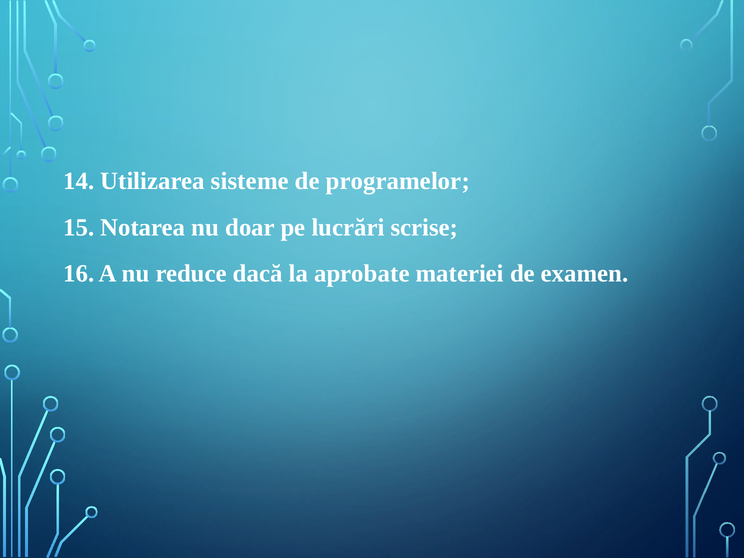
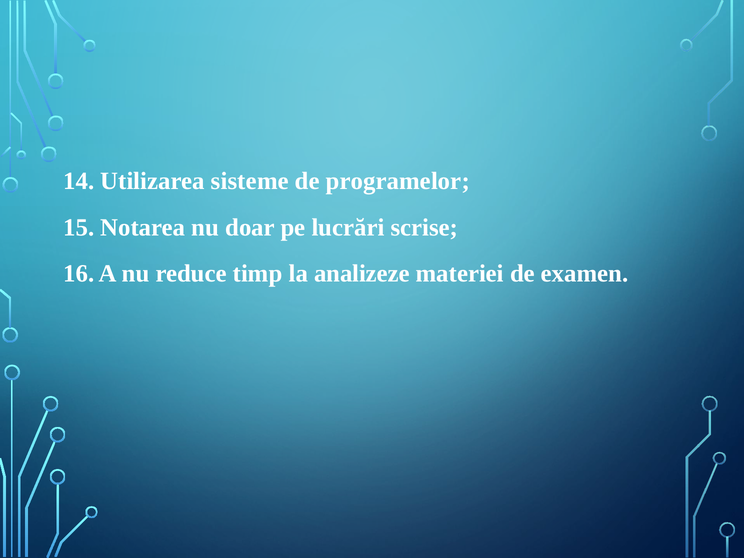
dacă: dacă -> timp (258, 273)
aprobate: aprobate -> analizeze (362, 273)
